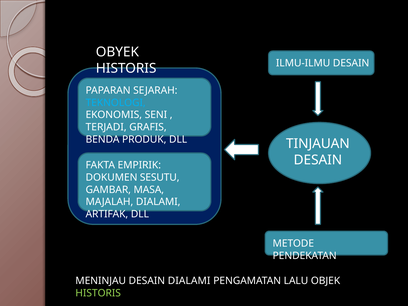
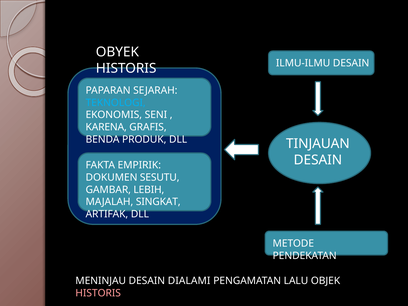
TERJADI: TERJADI -> KARENA (106, 127)
MASA: MASA -> LEBIH (149, 190)
MAJALAH DIALAMI: DIALAMI -> SINGKAT (158, 202)
HISTORIS colour: light green -> pink (98, 293)
